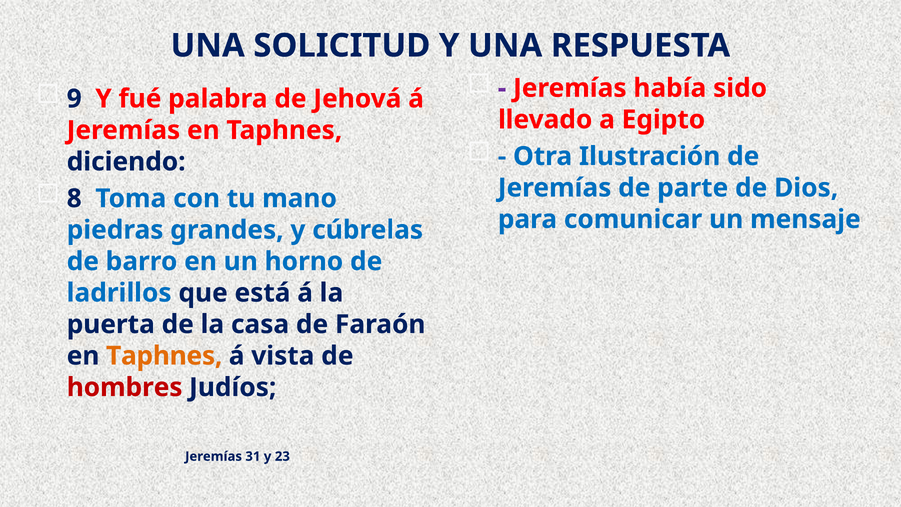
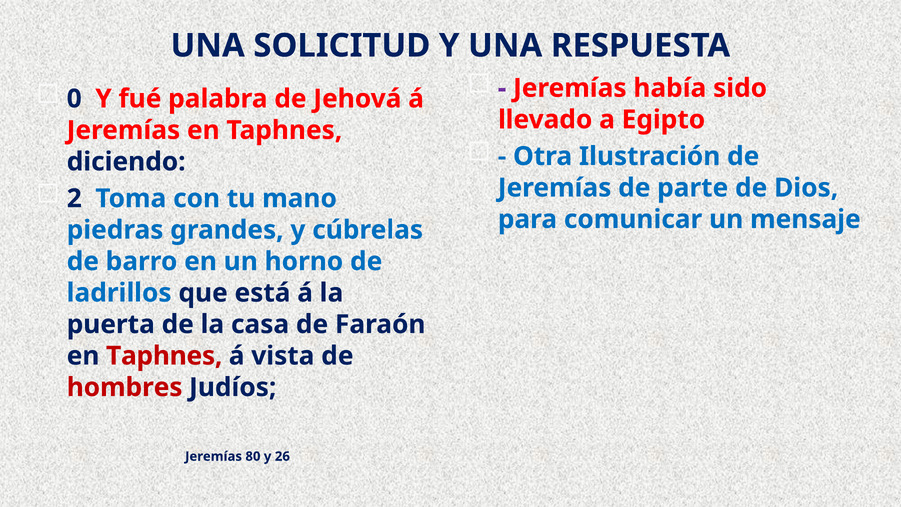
9: 9 -> 0 (74, 99)
8: 8 -> 2 (74, 198)
Taphnes colour: orange -> red (164, 356)
31: 31 -> 80 (253, 456)
23: 23 -> 26 (282, 456)
